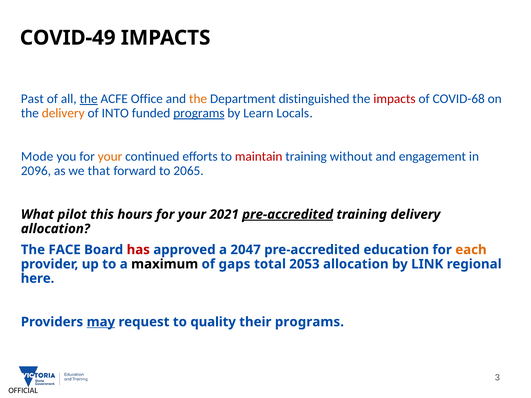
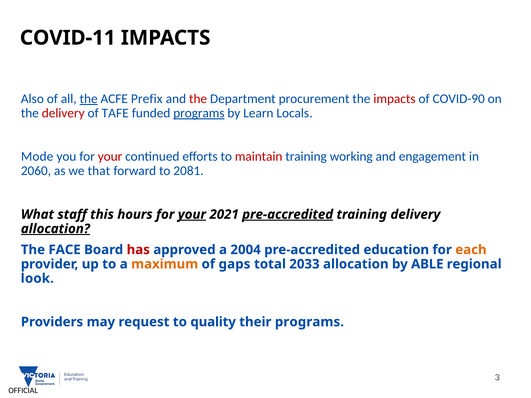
COVID-49: COVID-49 -> COVID-11 (68, 38)
Past: Past -> Also (32, 99)
Office: Office -> Prefix (147, 99)
the colour: orange -> red (198, 99)
distinguished: distinguished -> procurement (314, 99)
COVID-68: COVID-68 -> COVID-90 (459, 99)
delivery colour: orange -> red (63, 113)
INTO: INTO -> TAFE (115, 113)
your colour: orange -> red (110, 157)
without: without -> working (351, 157)
2096: 2096 -> 2060 (36, 171)
2065: 2065 -> 2081 (189, 171)
pilot: pilot -> staff (72, 215)
your underline: none -> present (192, 215)
allocation underline: none -> present (55, 229)
2047: 2047 -> 2004 (246, 250)
maximum colour: black -> orange (165, 264)
2053: 2053 -> 2033 (304, 264)
LINK: LINK -> ABLE (427, 264)
here: here -> look (37, 279)
may underline: present -> none (101, 322)
